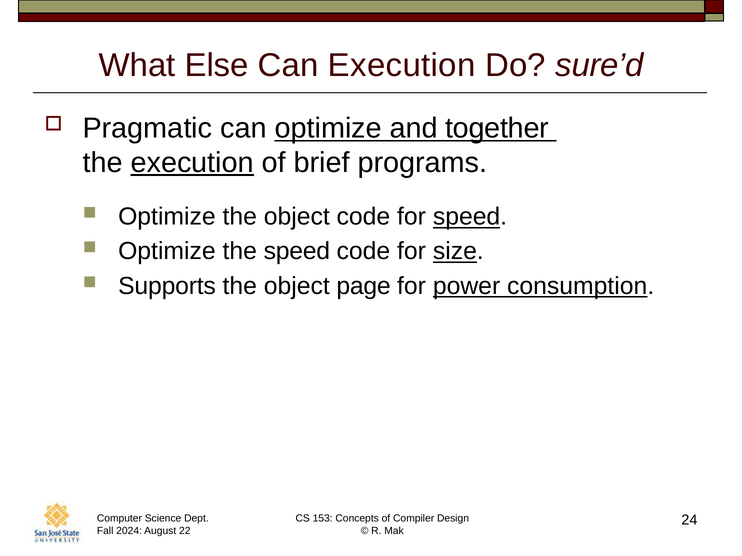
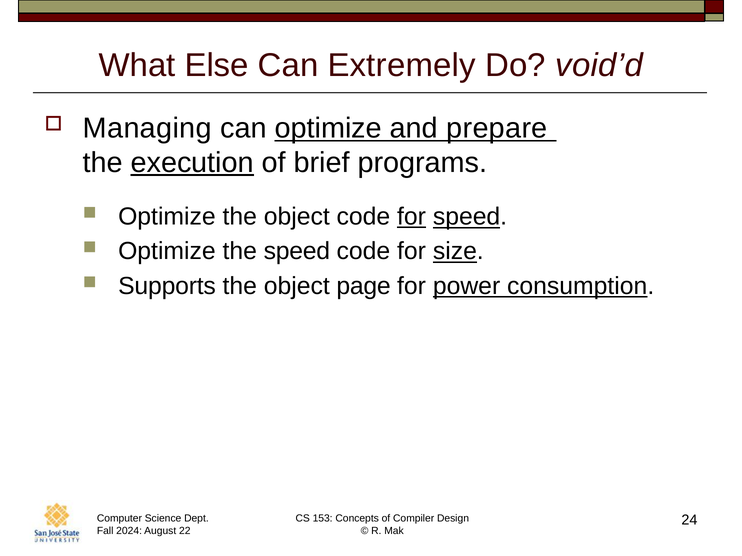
Can Execution: Execution -> Extremely (402, 65)
sure’d: sure’d -> void’d (599, 65)
Pragmatic: Pragmatic -> Managing (147, 128)
together: together -> prepare (497, 128)
for underline: none -> present (412, 217)
